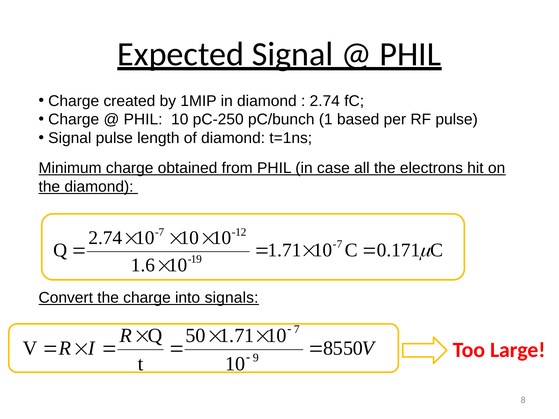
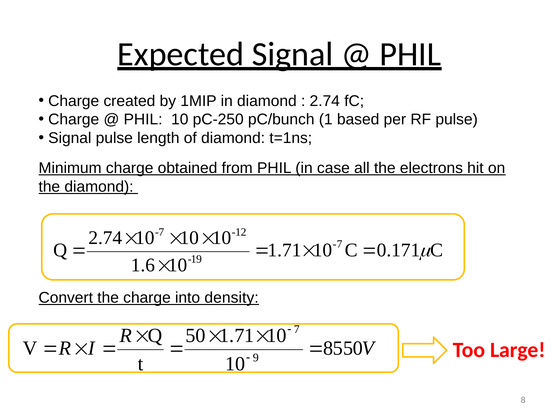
signals: signals -> density (232, 298)
